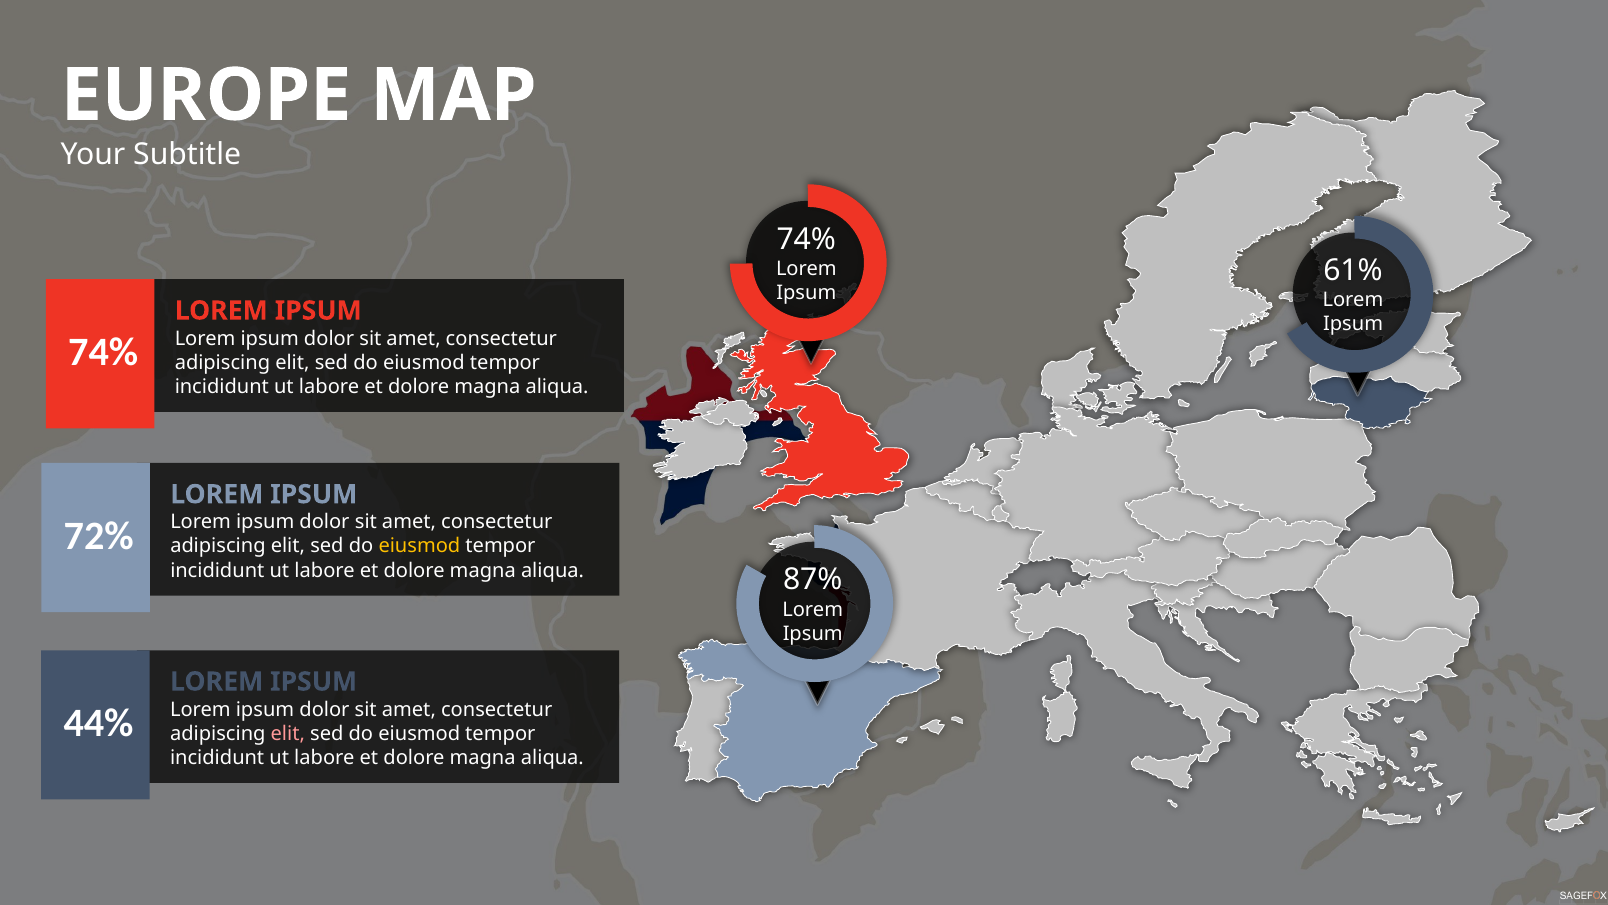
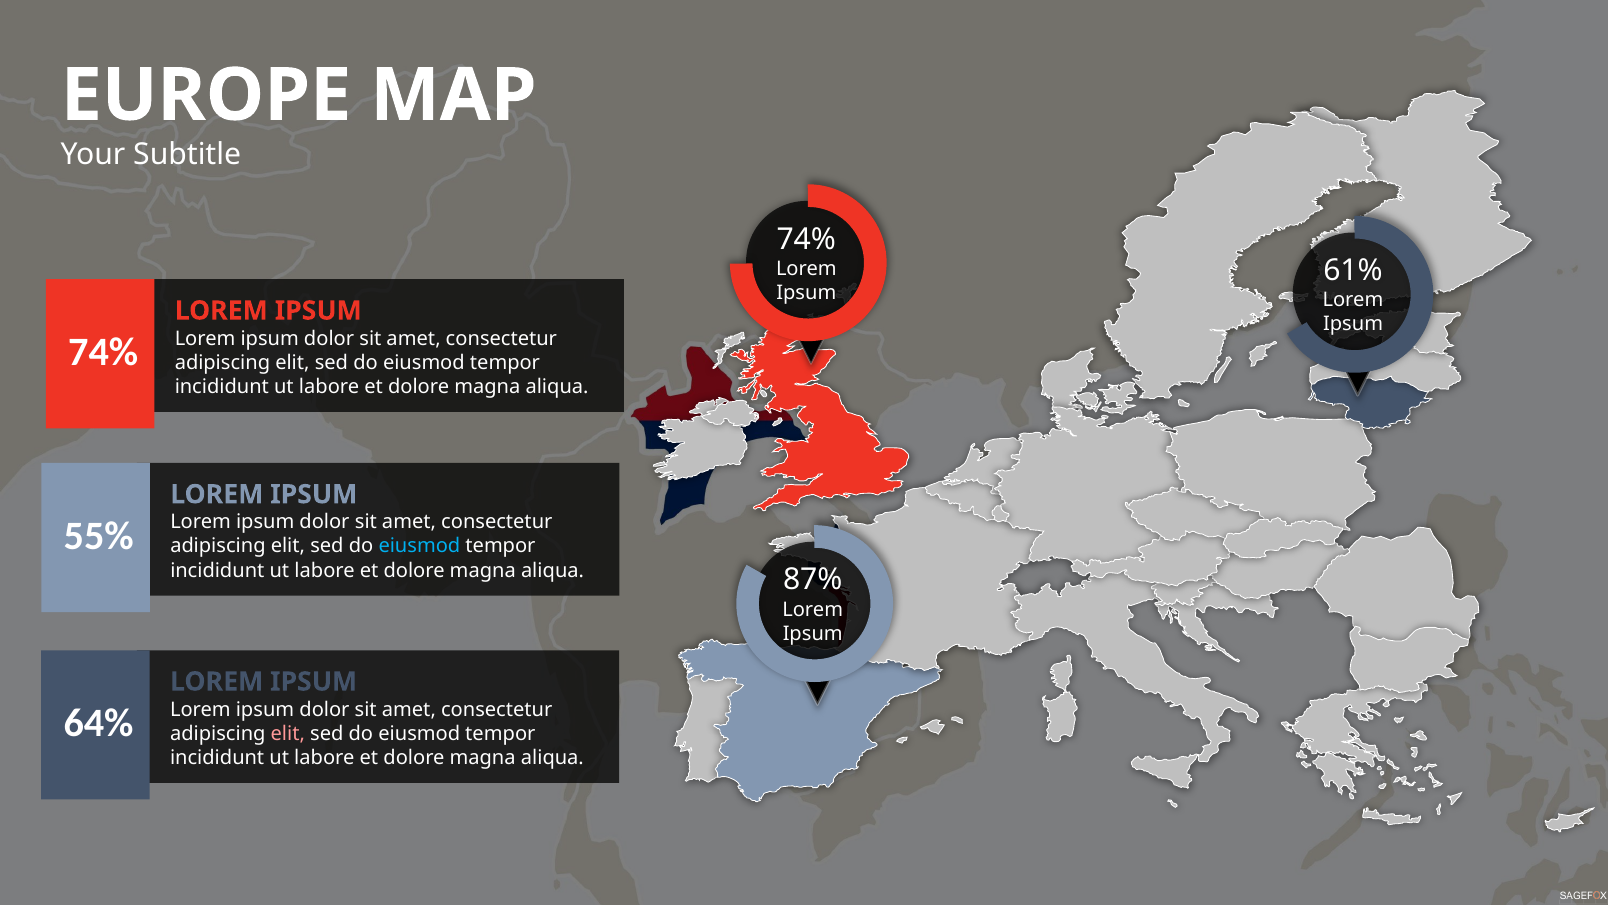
72%: 72% -> 55% (99, 536)
eiusmod colour: yellow -> light blue (419, 546)
44%: 44% -> 64% (99, 723)
